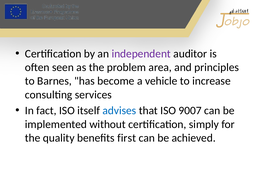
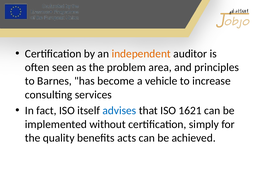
independent colour: purple -> orange (141, 54)
9007: 9007 -> 1621 (190, 111)
first: first -> acts (127, 138)
